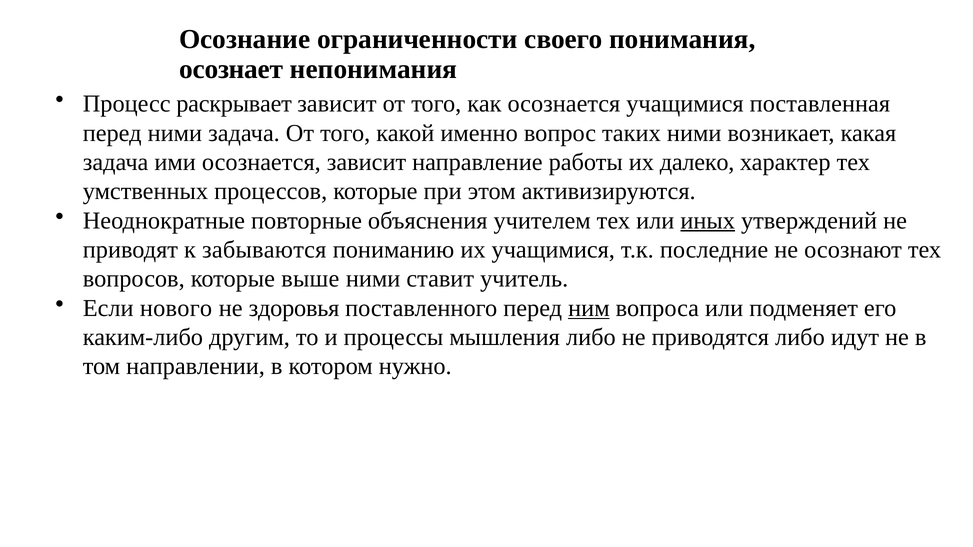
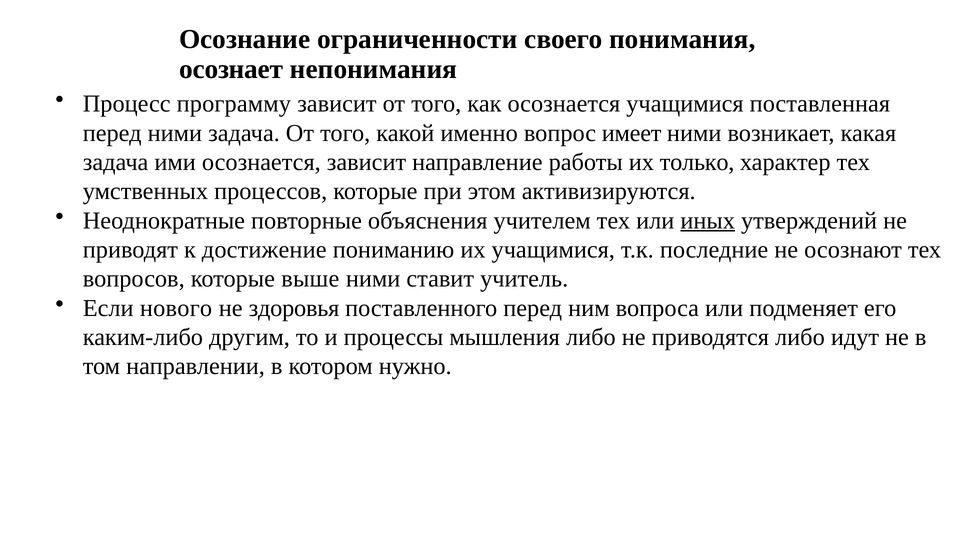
раскрывает: раскрывает -> программу (234, 104)
таких: таких -> имеет (632, 133)
далеко: далеко -> только (697, 162)
забываются: забываются -> достижение (264, 250)
ним underline: present -> none (589, 308)
